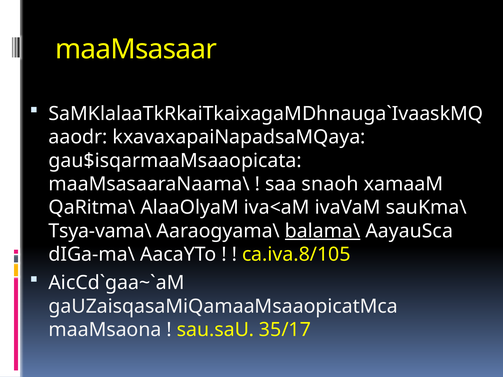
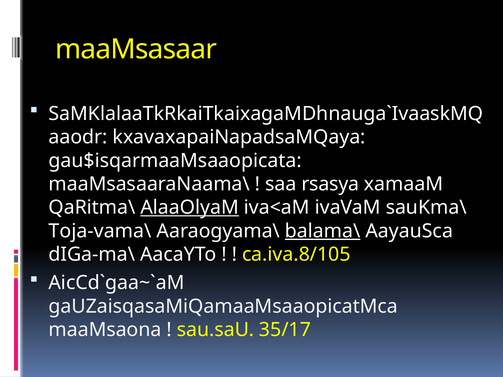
snaoh: snaoh -> rsasya (330, 184)
AlaaOlyaM underline: none -> present (190, 208)
Tsya-vama\: Tsya-vama\ -> Toja-vama\ (100, 231)
